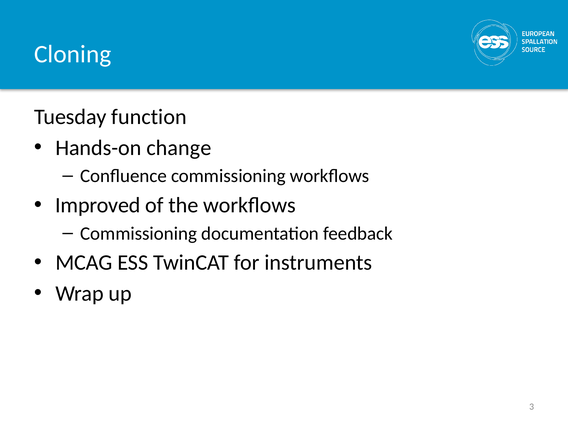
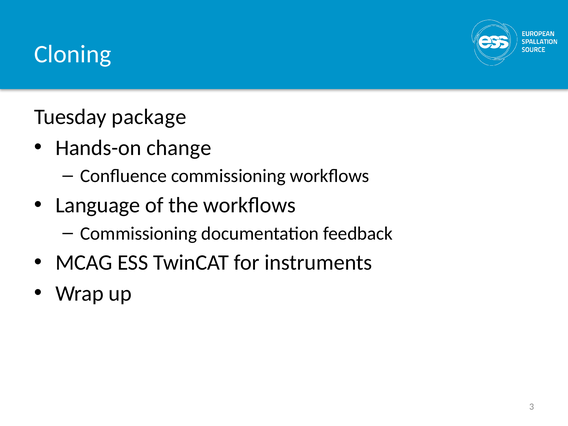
function: function -> package (149, 117)
Improved: Improved -> Language (98, 205)
